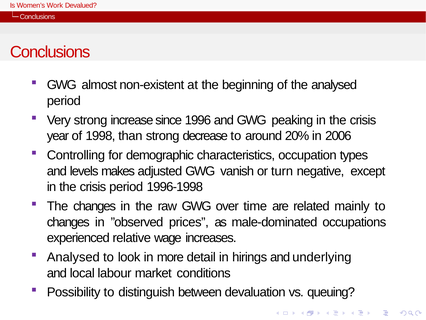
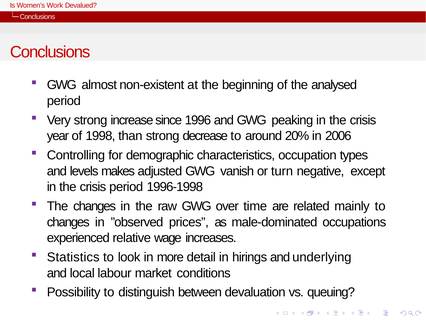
Analysed: Analysed -> Statistics (73, 257)
